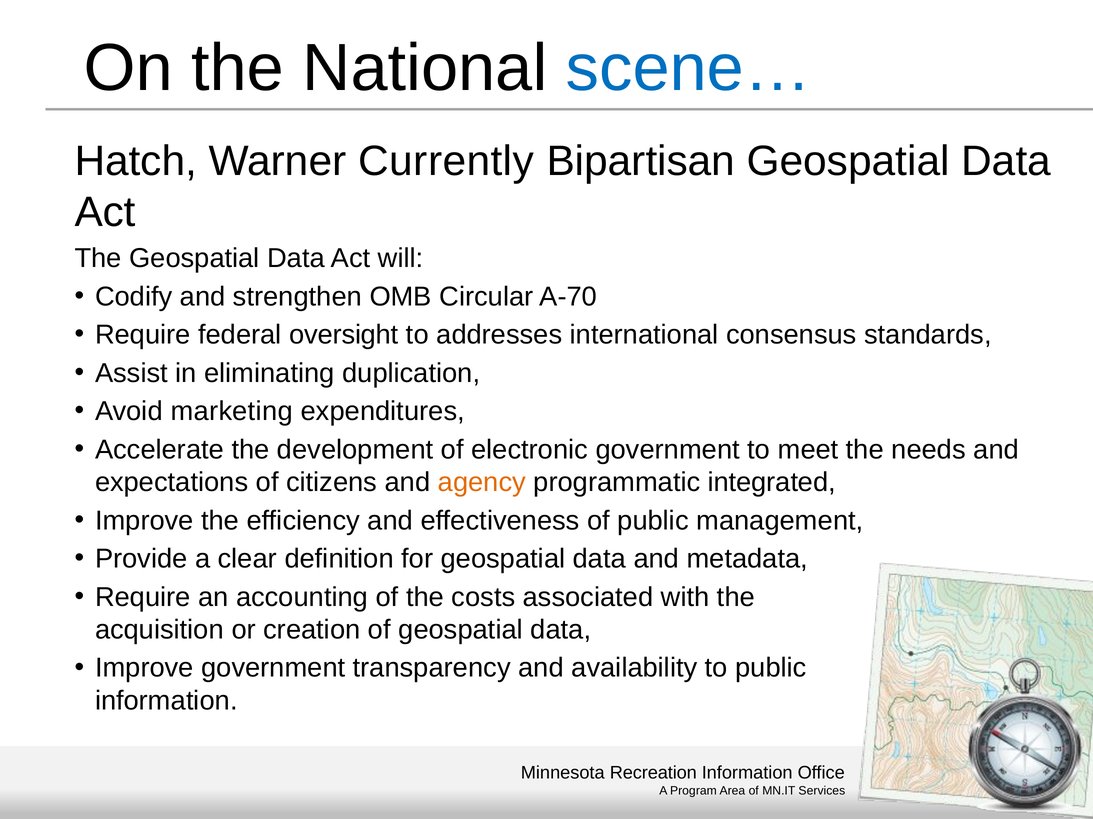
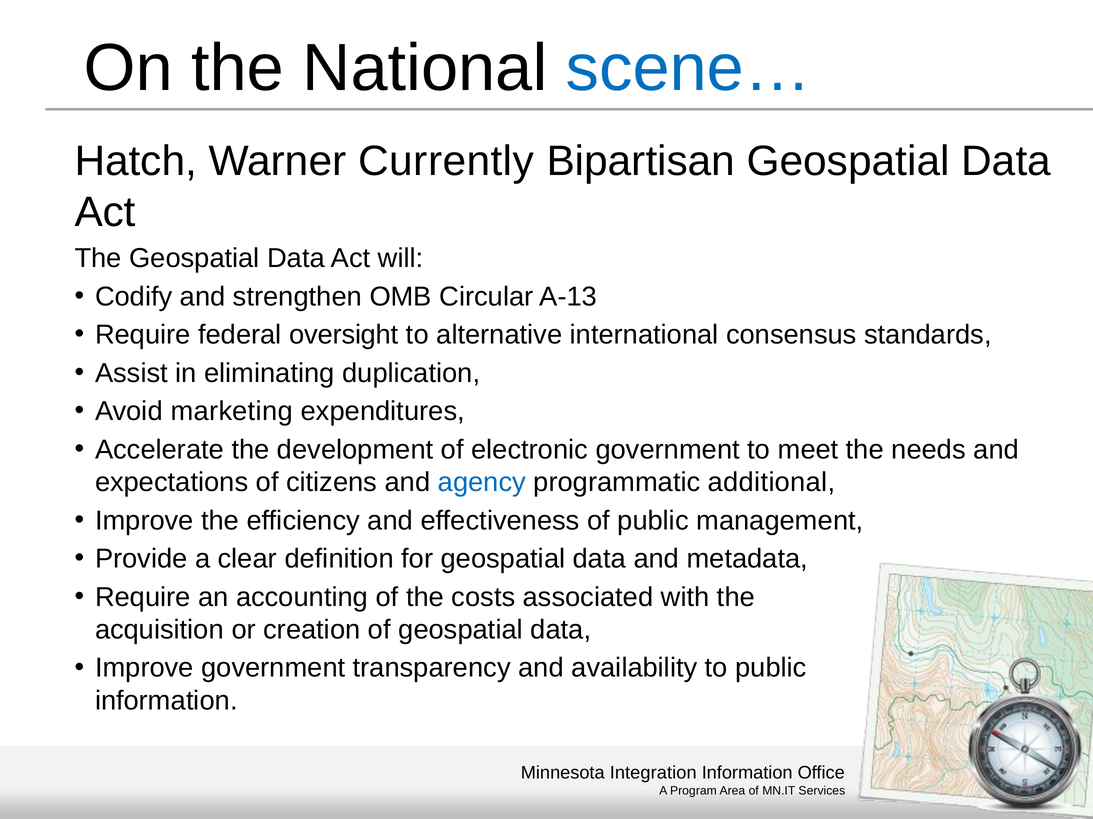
A-70: A-70 -> A-13 (568, 297)
addresses: addresses -> alternative (499, 335)
agency colour: orange -> blue (482, 483)
integrated: integrated -> additional (772, 483)
Recreation: Recreation -> Integration (653, 774)
